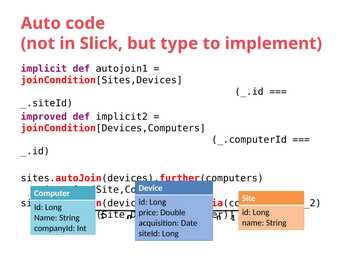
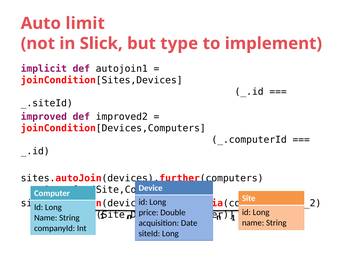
code: code -> limit (85, 23)
implicit2: implicit2 -> improved2 (122, 117)
